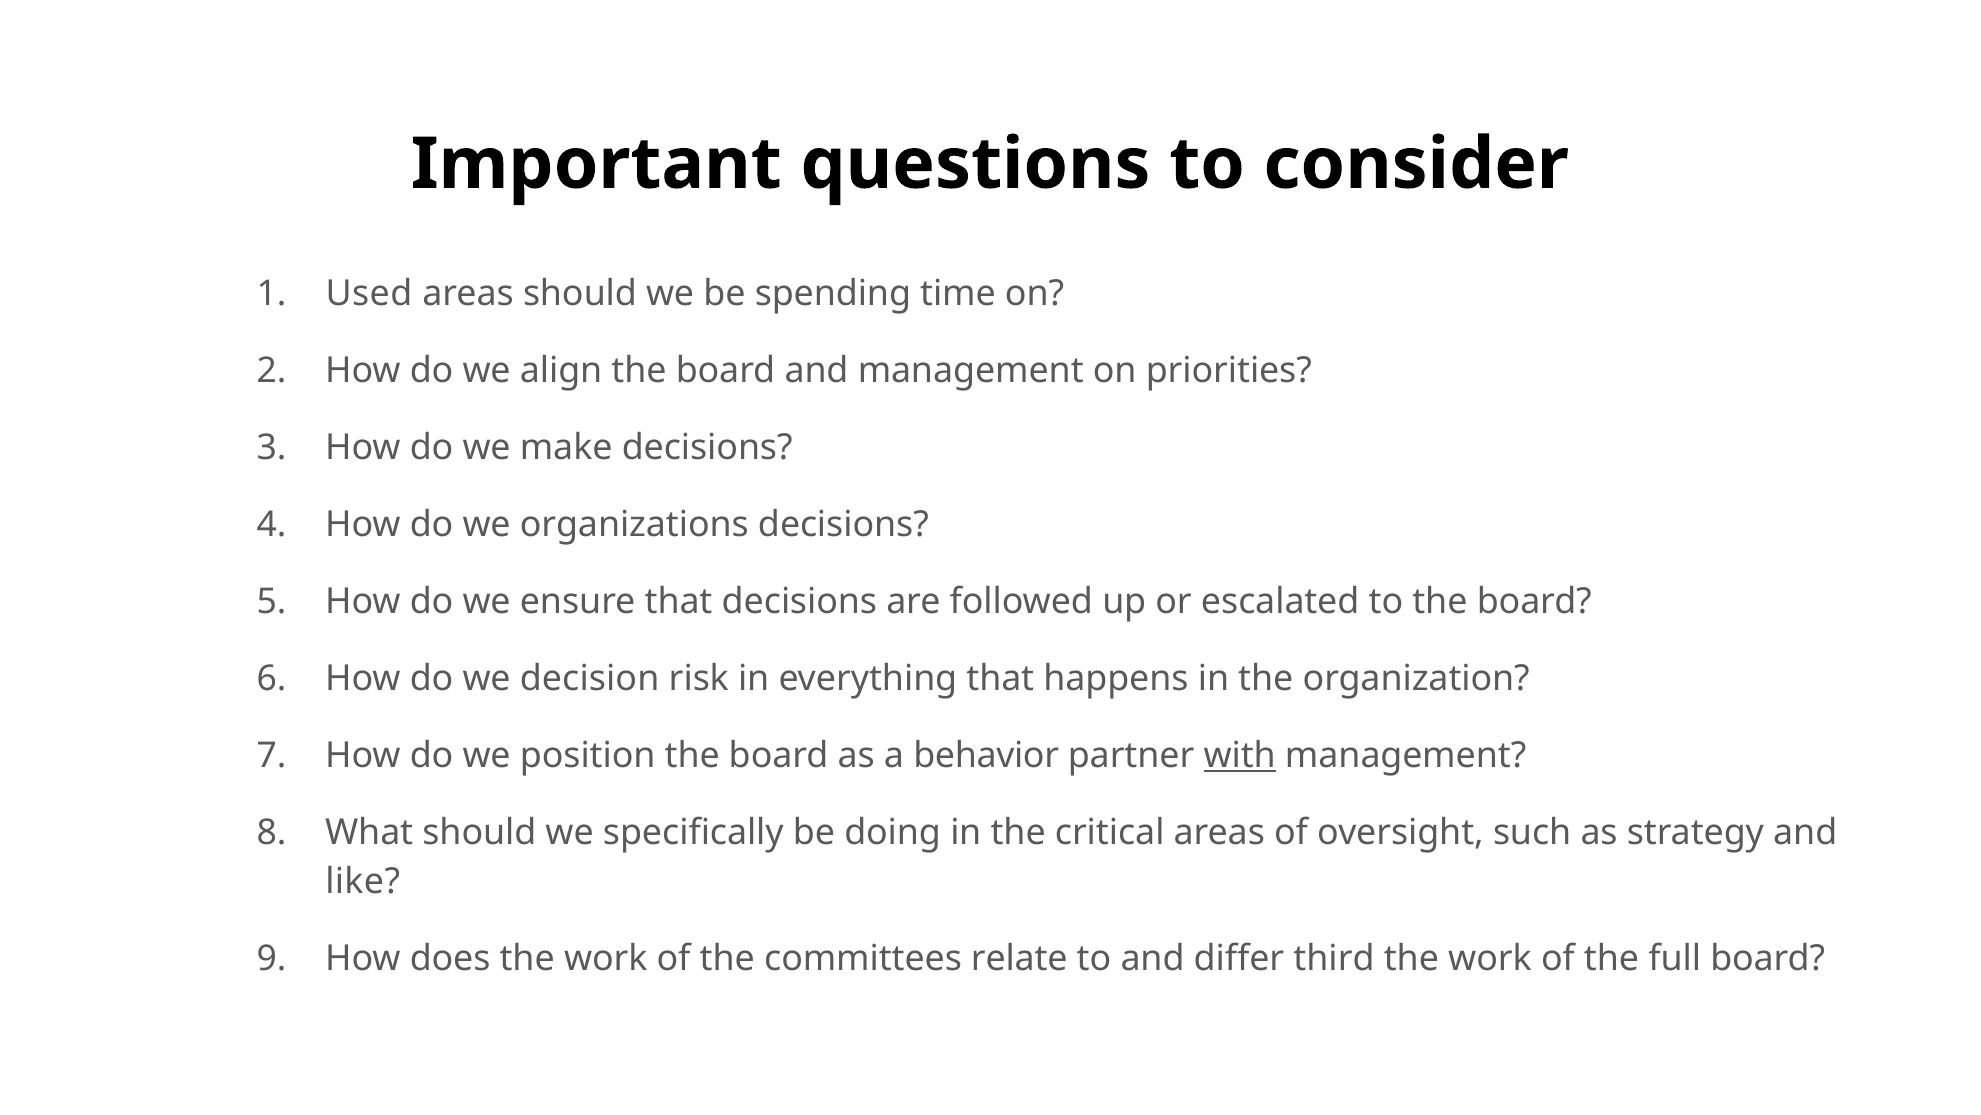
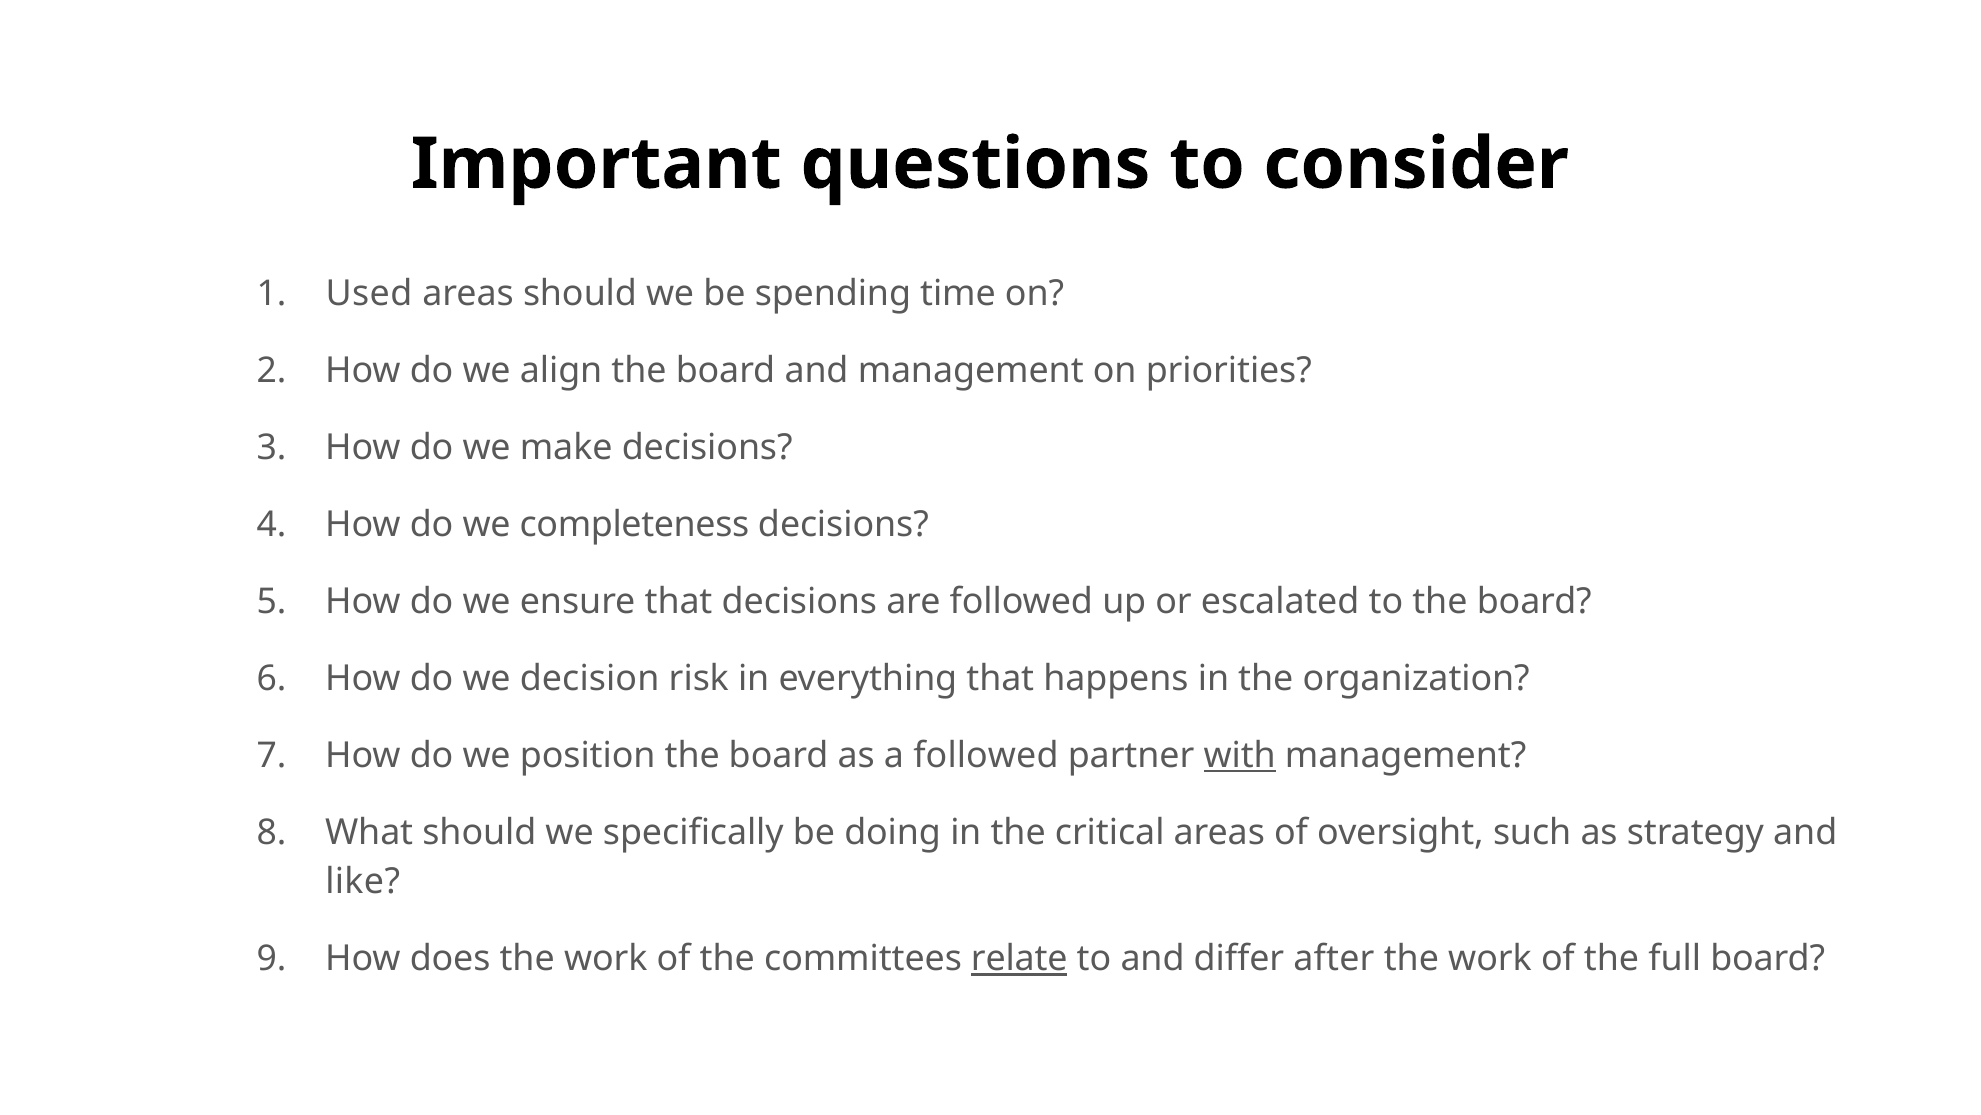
organizations: organizations -> completeness (634, 525)
a behavior: behavior -> followed (986, 755)
relate underline: none -> present (1019, 958)
third: third -> after (1334, 958)
